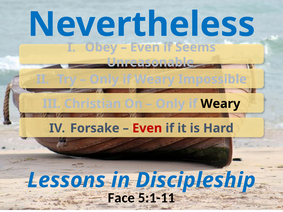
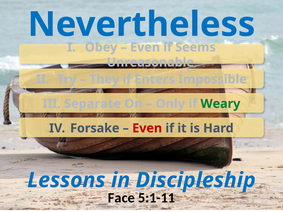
Only: Only -> They (104, 79)
Weary: Weary -> Enters (155, 79)
Christian: Christian -> Separate (92, 104)
Weary colour: black -> green (220, 104)
